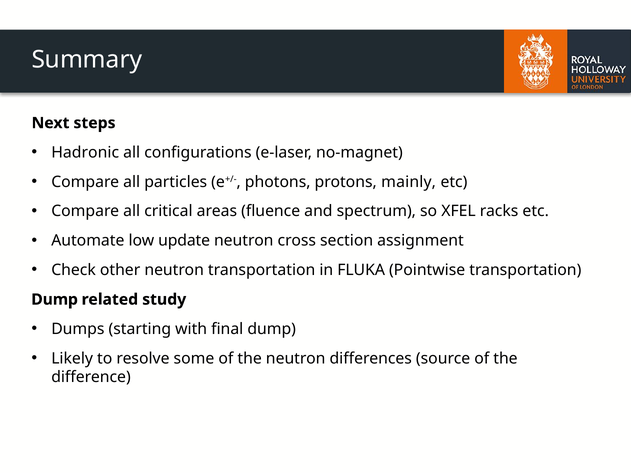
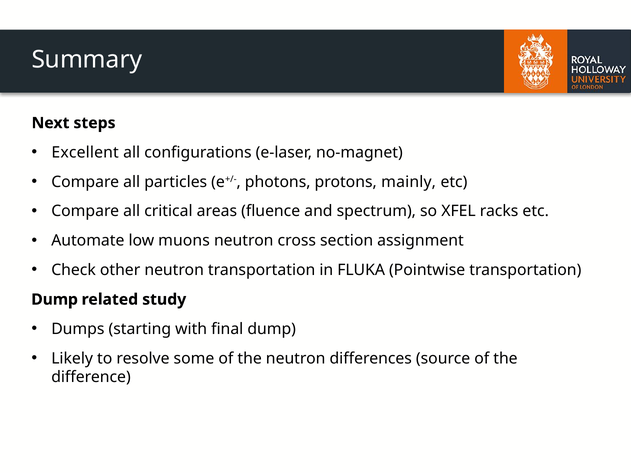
Hadronic: Hadronic -> Excellent (85, 152)
update: update -> muons (184, 241)
